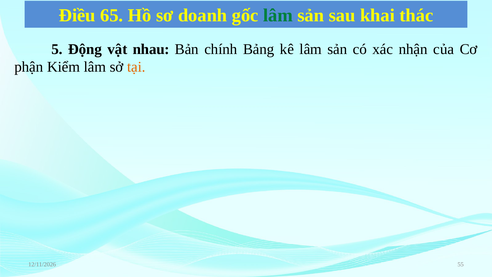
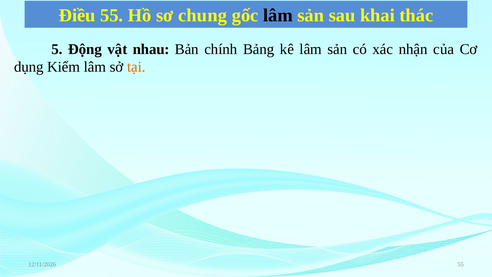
Điều 65: 65 -> 55 (112, 15)
doanh: doanh -> chung (203, 15)
lâm colour: green -> black (278, 15)
phận: phận -> dụng (29, 67)
